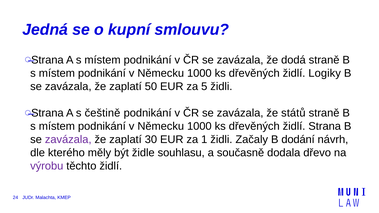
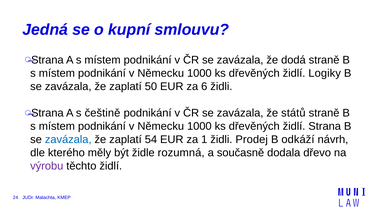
5: 5 -> 6 (204, 87)
zavázala colour: purple -> blue (68, 140)
30: 30 -> 54 (151, 140)
Začaly: Začaly -> Prodej (252, 140)
dodání: dodání -> odkáží (298, 140)
souhlasu: souhlasu -> rozumná (181, 153)
